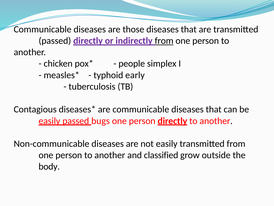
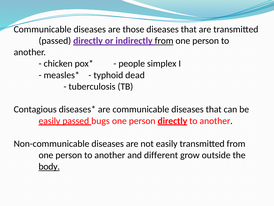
early: early -> dead (135, 75)
classified: classified -> different (161, 155)
body underline: none -> present (49, 166)
